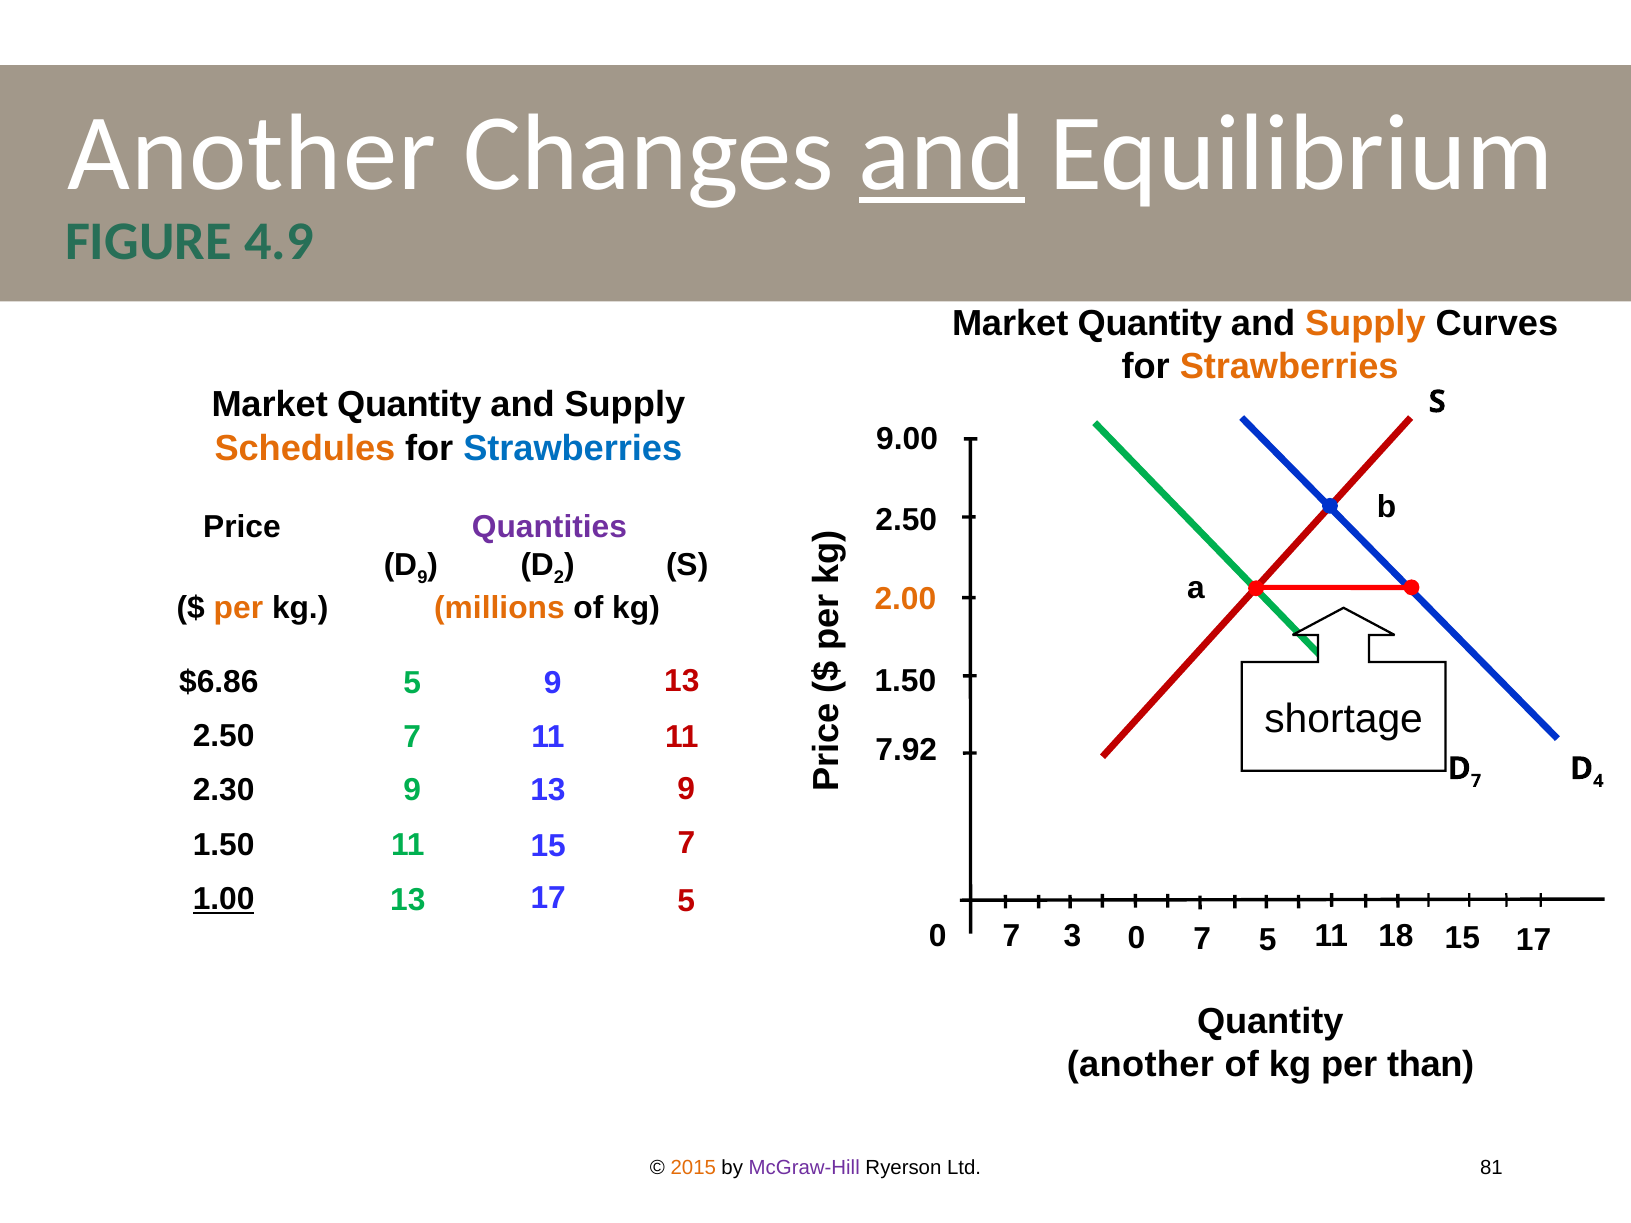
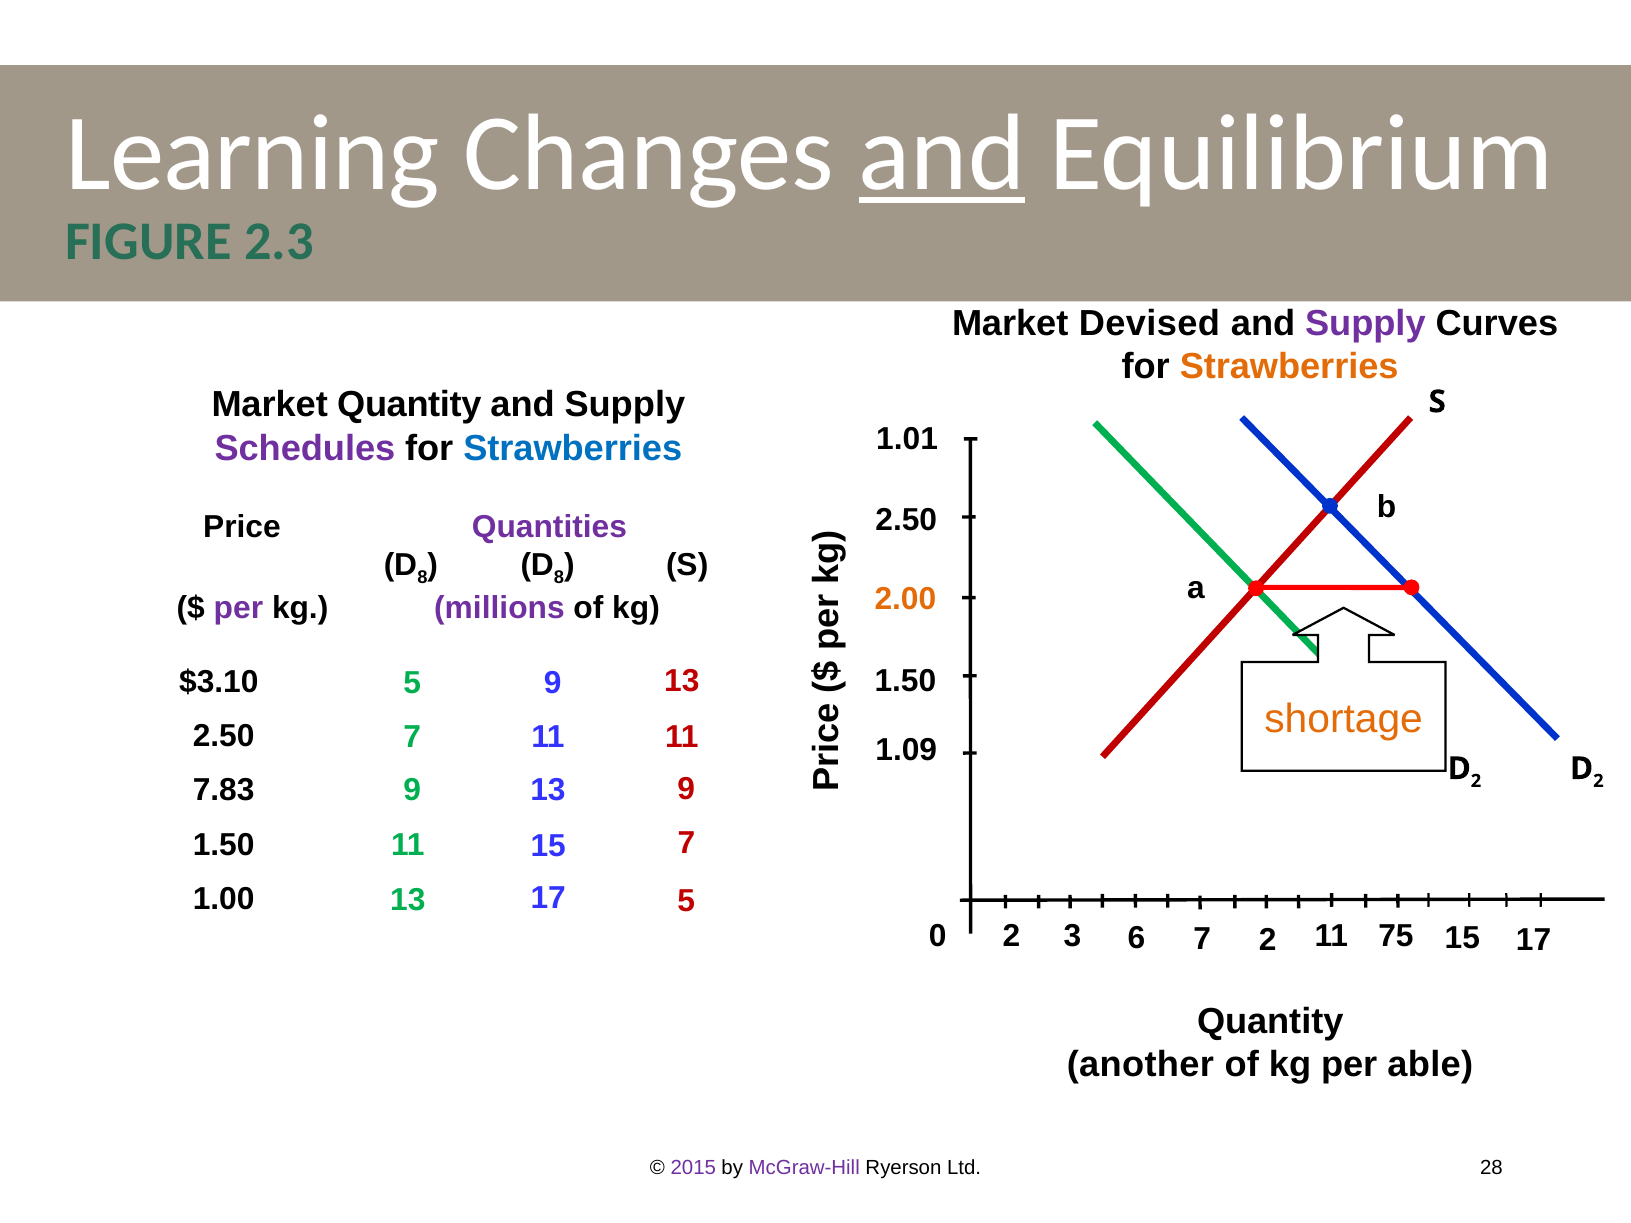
Another: Another -> Learning (252, 153)
4.9: 4.9 -> 2.3 (279, 242)
Quantity: Quantity -> Devised (1149, 323)
Supply colour: orange -> purple (1365, 323)
9.00: 9.00 -> 1.01 (907, 439)
Schedules colour: orange -> purple (305, 448)
9: 9 -> 8 (422, 577)
2: 2 -> 8 (559, 577)
per colour: orange -> purple (238, 608)
millions colour: orange -> purple (499, 608)
$6.86: $6.86 -> $3.10 (219, 682)
shortage colour: black -> orange (1344, 719)
7.92: 7.92 -> 1.09 (906, 751)
7: 7 -> 2 (1476, 781)
4: 4 -> 2 (1598, 781)
2.30: 2.30 -> 7.83 (224, 790)
1.00 underline: present -> none (224, 899)
7: 7 -> 2 (1011, 937)
3 0: 0 -> 6 (1136, 938)
5: 5 -> 2 (1268, 940)
18: 18 -> 75 (1396, 937)
than: than -> able (1430, 1065)
2015 colour: orange -> purple (693, 1168)
81: 81 -> 28 (1491, 1168)
